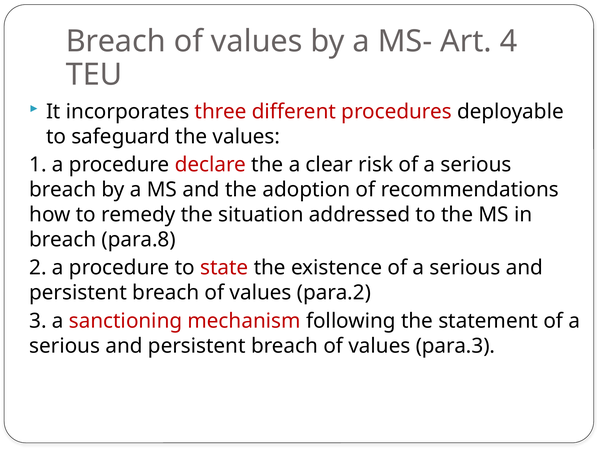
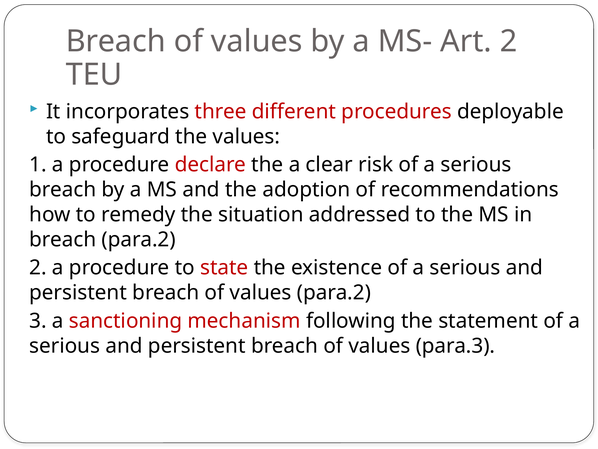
Art 4: 4 -> 2 (509, 41)
breach para.8: para.8 -> para.2 (139, 239)
